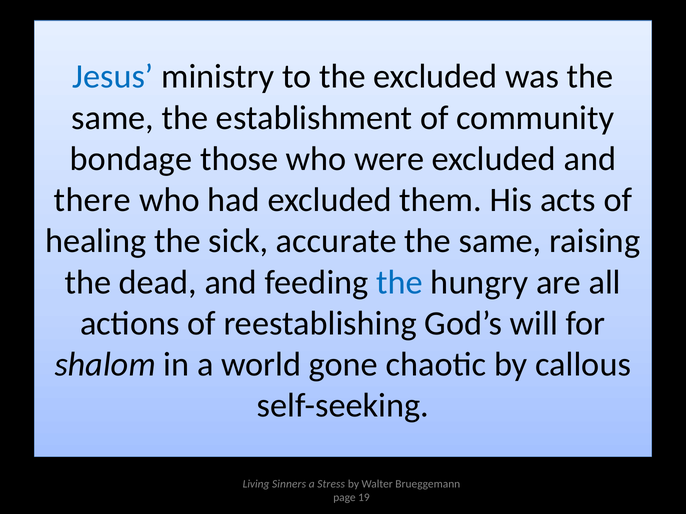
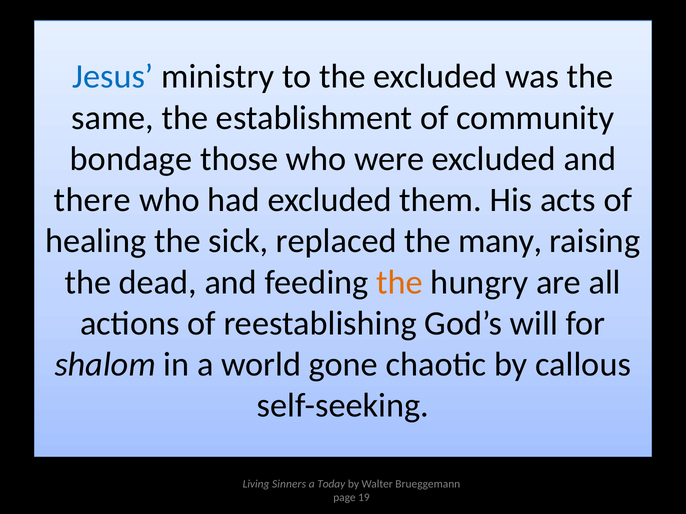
accurate: accurate -> replaced (336, 241)
same: same -> many (500, 241)
the colour: blue -> orange (399, 282)
Stress: Stress -> Today (331, 484)
